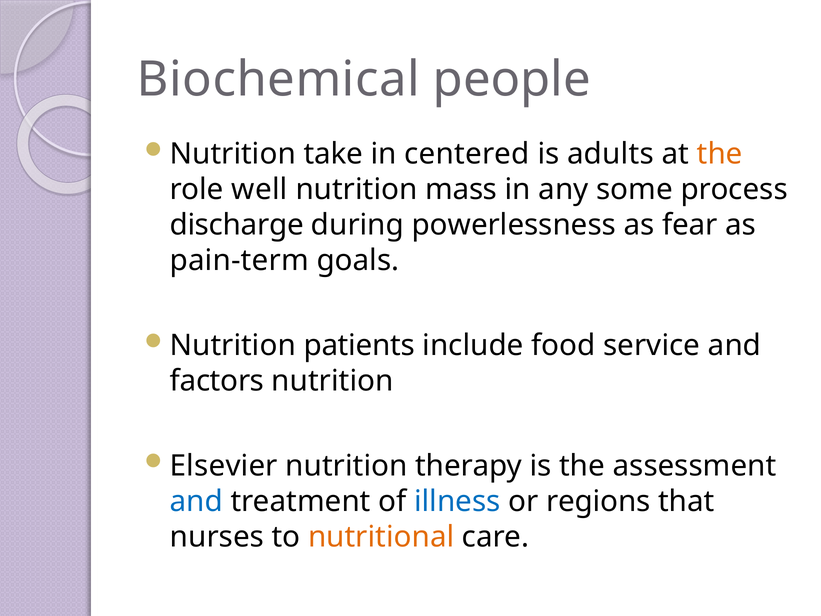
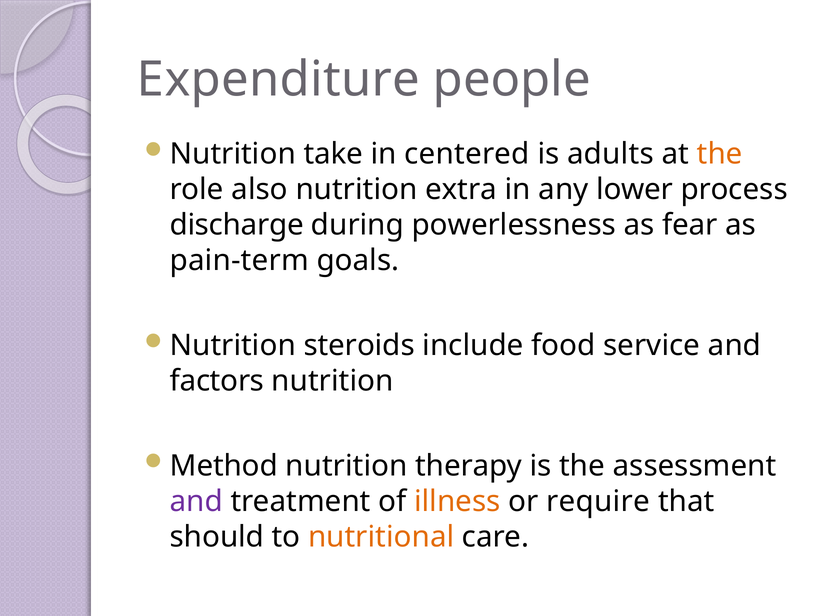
Biochemical: Biochemical -> Expenditure (278, 79)
well: well -> also (260, 189)
mass: mass -> extra (461, 189)
some: some -> lower (635, 189)
patients: patients -> steroids (359, 345)
Elsevier: Elsevier -> Method (224, 466)
and colour: blue -> purple (196, 501)
illness colour: blue -> orange (457, 501)
regions: regions -> require (598, 501)
nurses: nurses -> should (217, 537)
